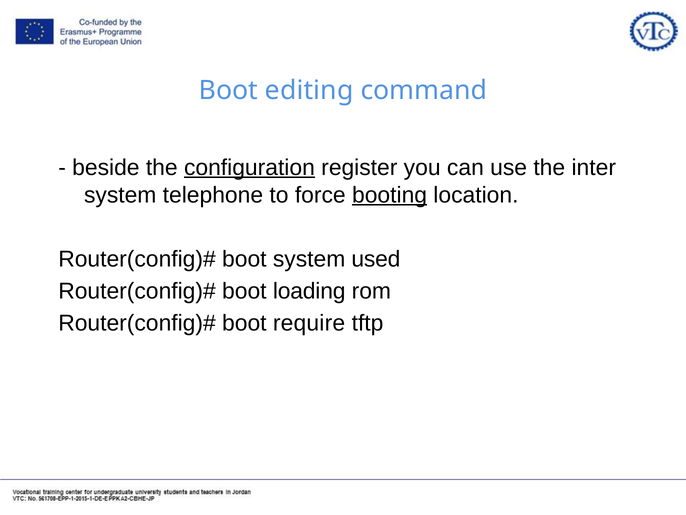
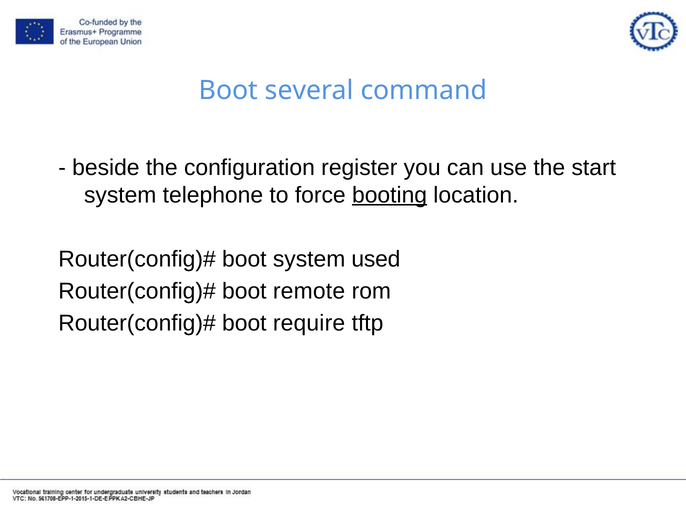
editing: editing -> several (309, 90)
configuration underline: present -> none (249, 167)
inter: inter -> start (594, 167)
loading: loading -> remote (309, 291)
